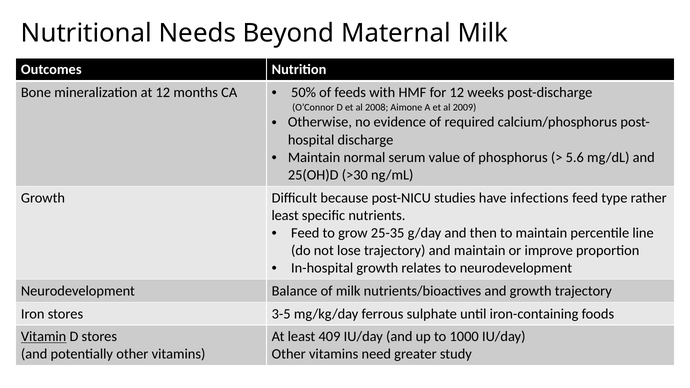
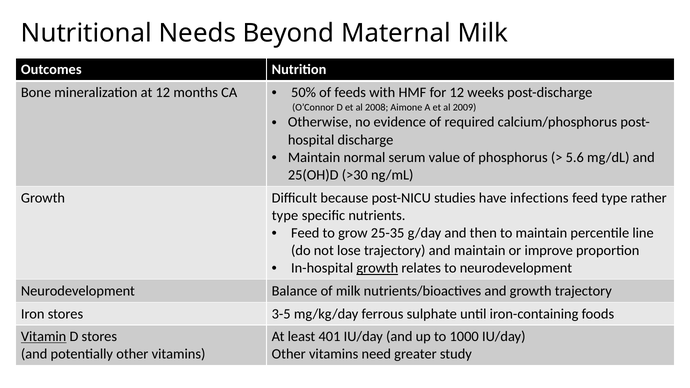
least: least -> type (285, 215)
growth underline: none -> present (377, 268)
409: 409 -> 401 (329, 337)
